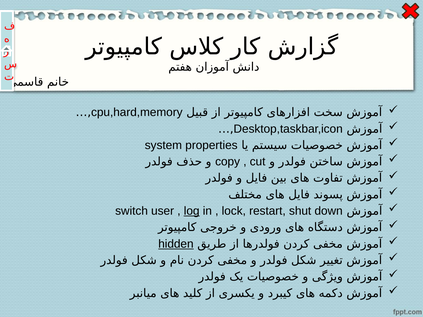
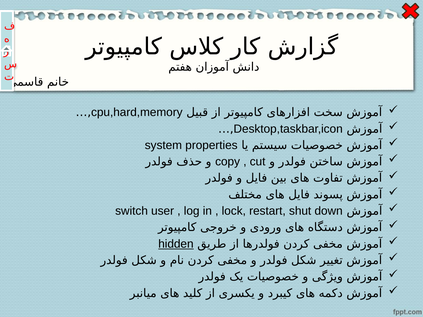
log underline: present -> none (192, 211)
